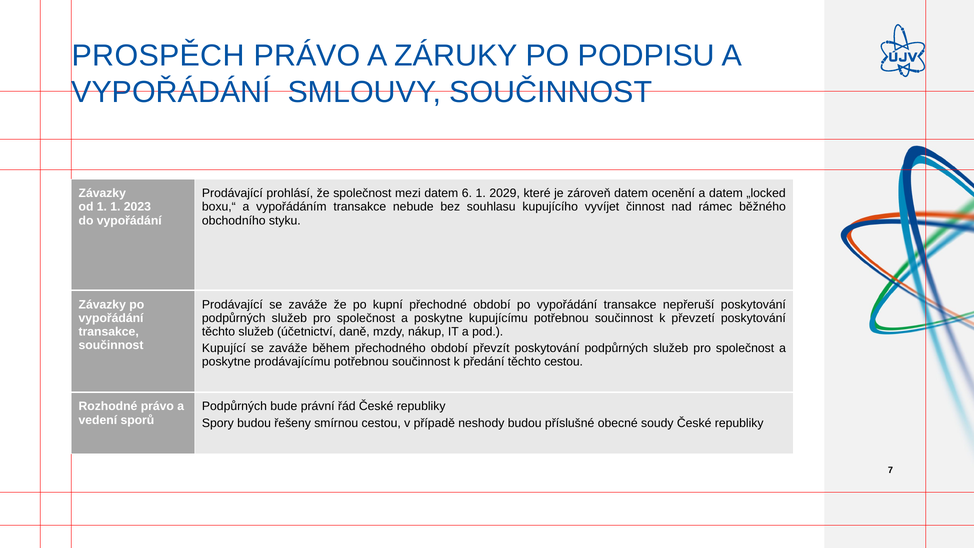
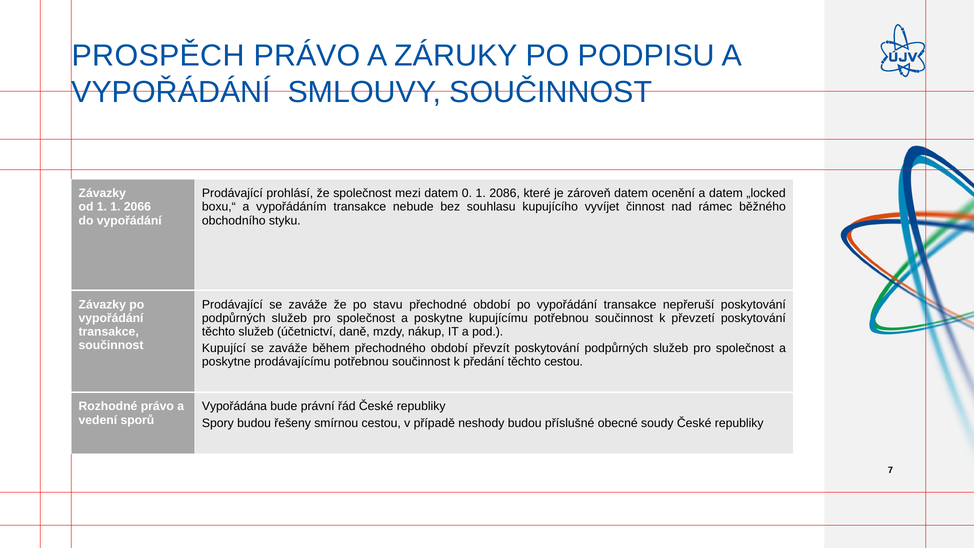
6: 6 -> 0 (467, 193)
2029: 2029 -> 2086 (505, 193)
2023: 2023 -> 2066 (137, 207)
kupní: kupní -> stavu (388, 304)
Podpůrných: Podpůrných -> Vypořádána (234, 406)
